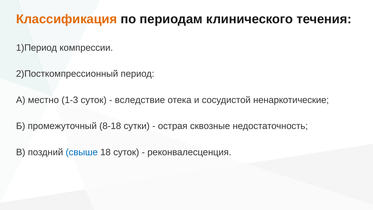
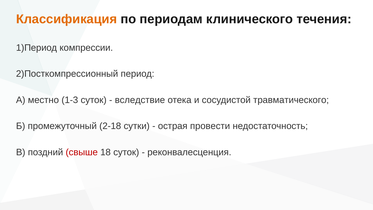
ненаркотические: ненаркотические -> травматического (291, 100)
8-18: 8-18 -> 2-18 (110, 126)
сквозные: сквозные -> провести (210, 126)
свыше colour: blue -> red (82, 152)
